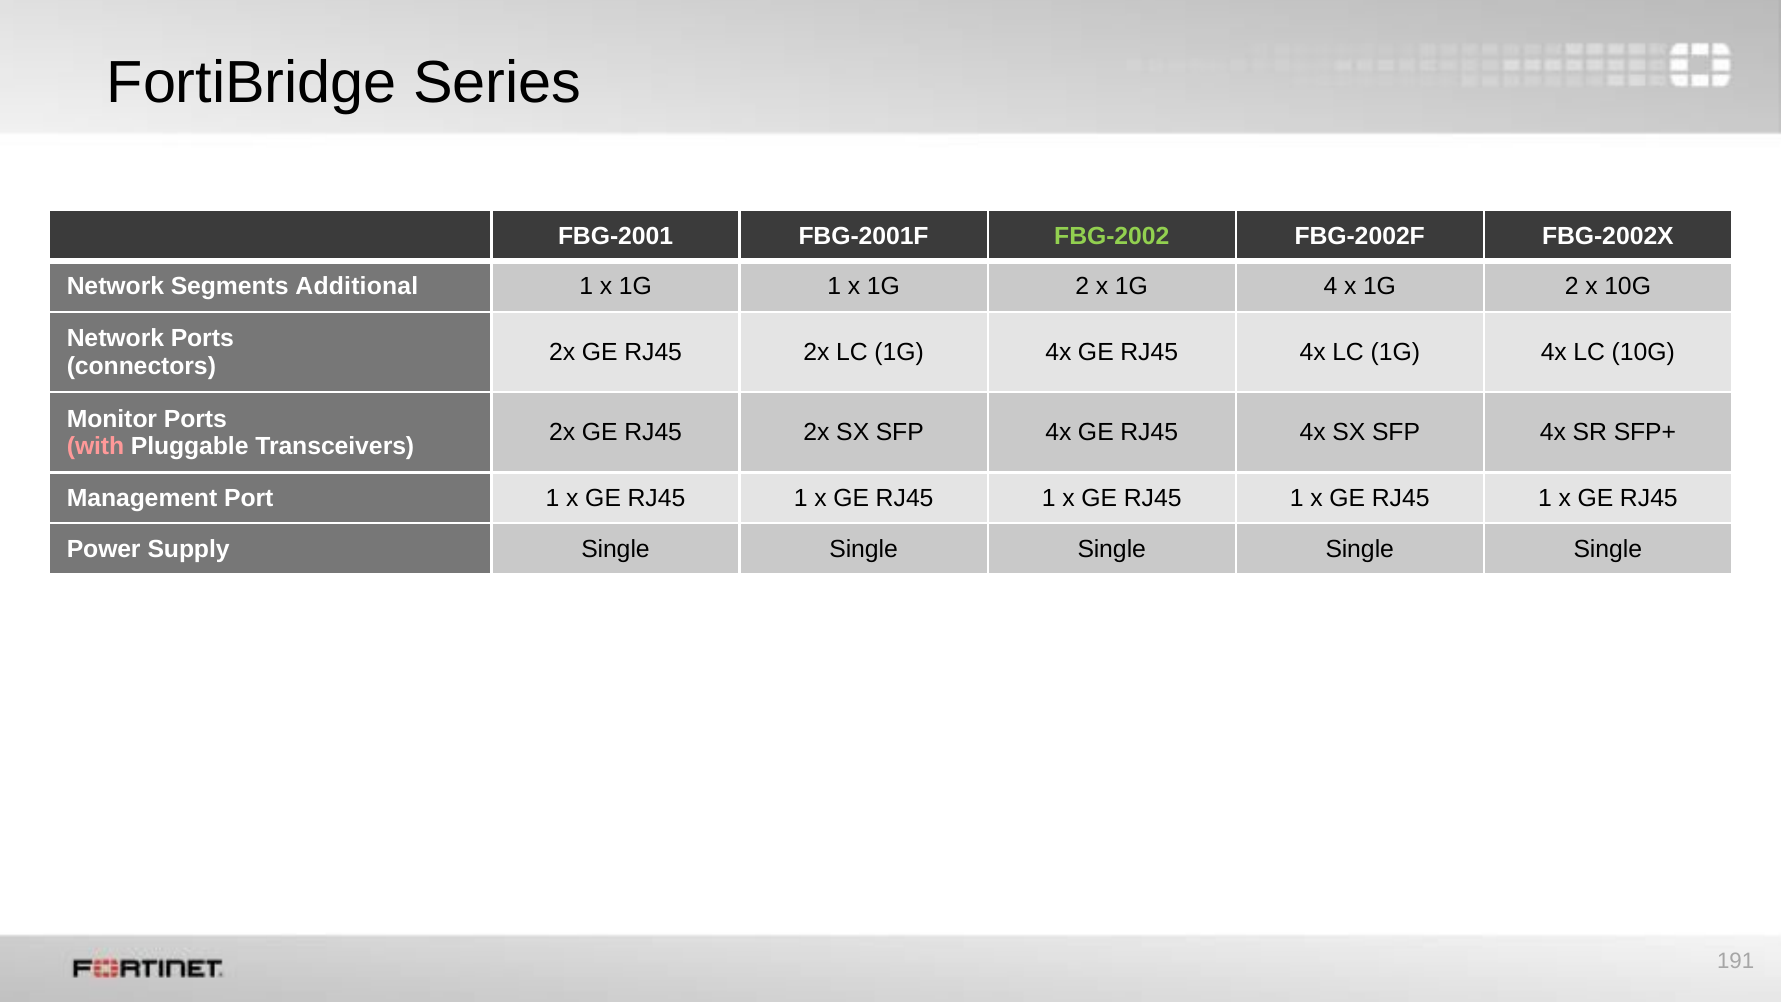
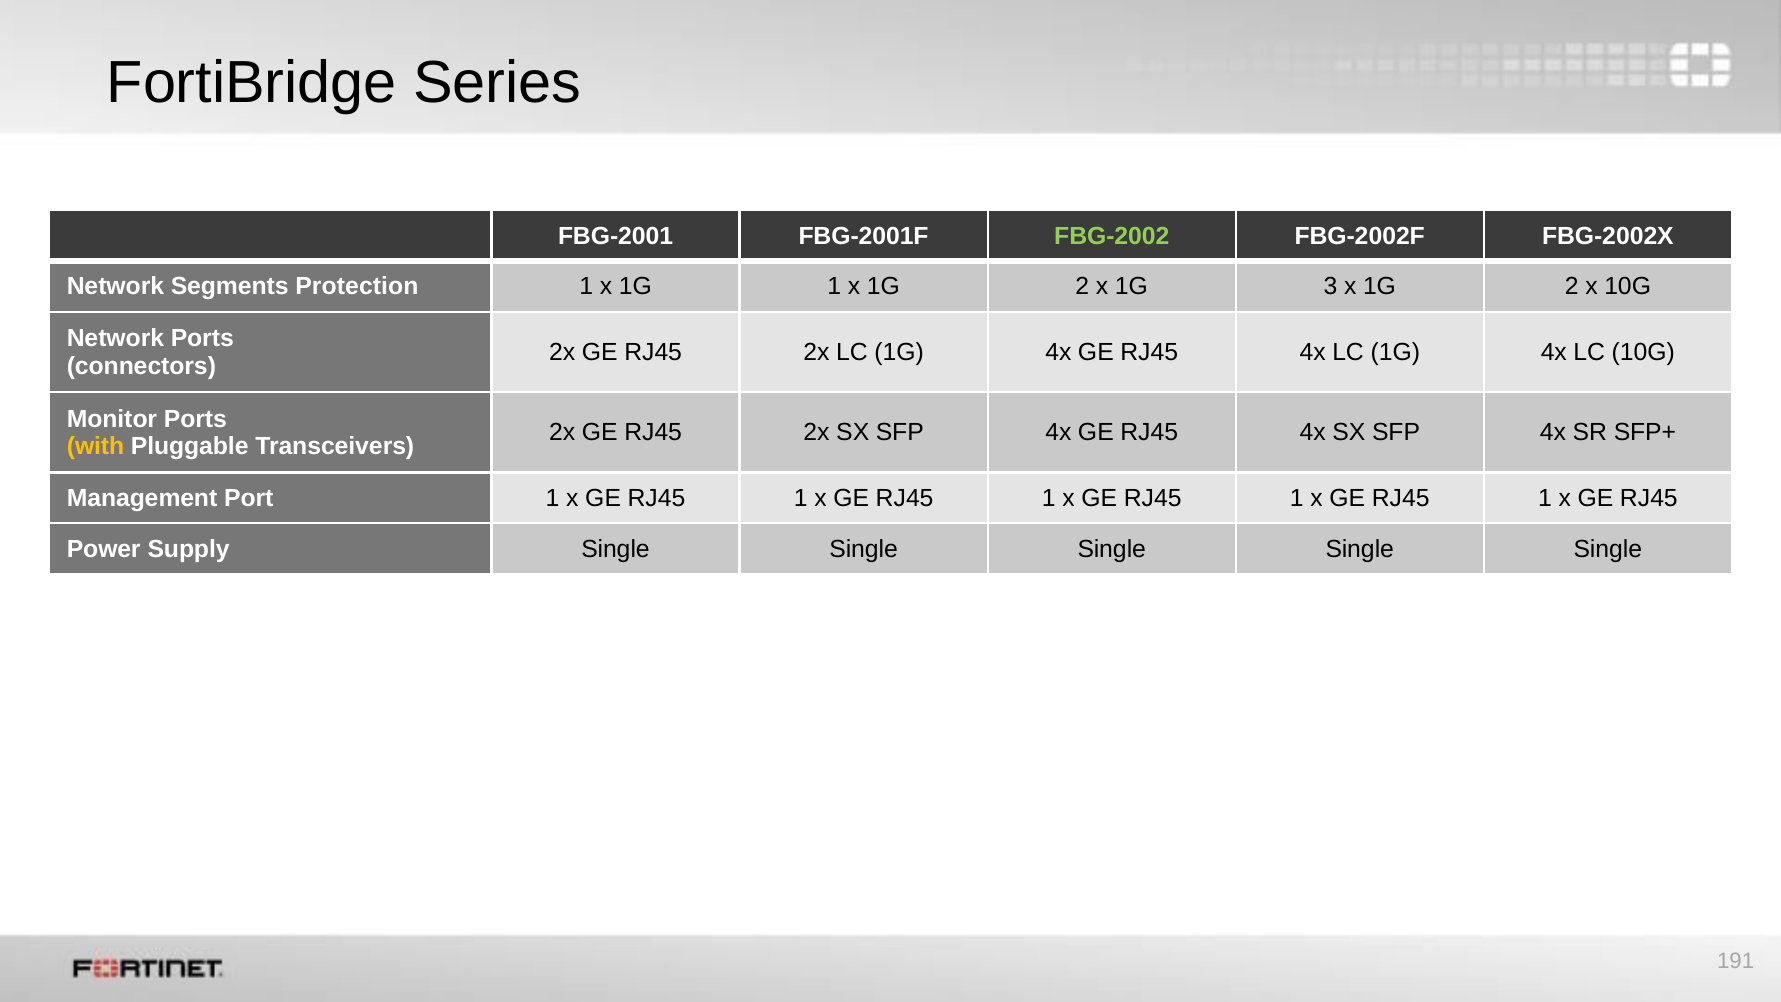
Additional: Additional -> Protection (357, 287)
4: 4 -> 3 (1330, 287)
with colour: pink -> yellow (96, 446)
